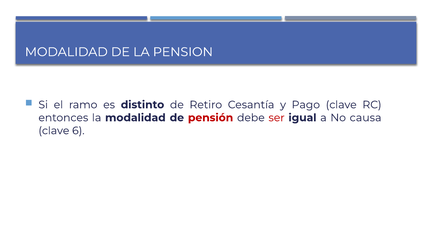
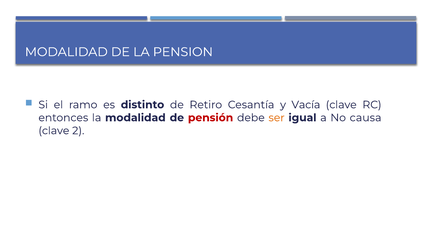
Pago: Pago -> Vacía (306, 105)
ser colour: red -> orange (277, 118)
6: 6 -> 2 (78, 131)
